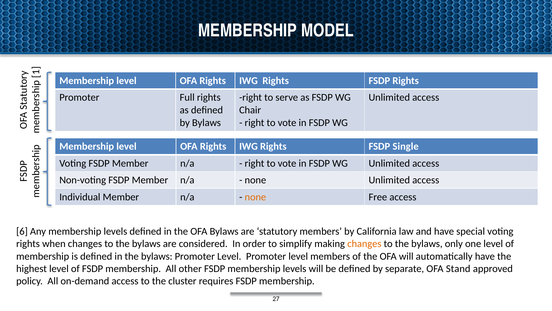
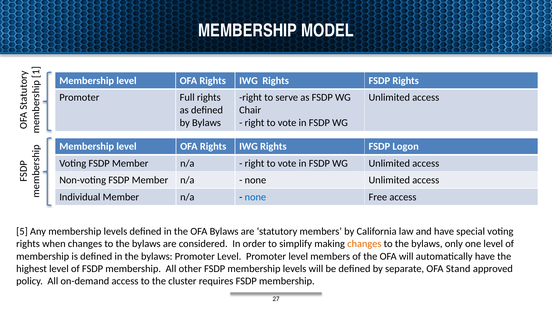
Single: Single -> Logon (406, 146)
none colour: orange -> blue (255, 197)
6: 6 -> 5 (22, 231)
